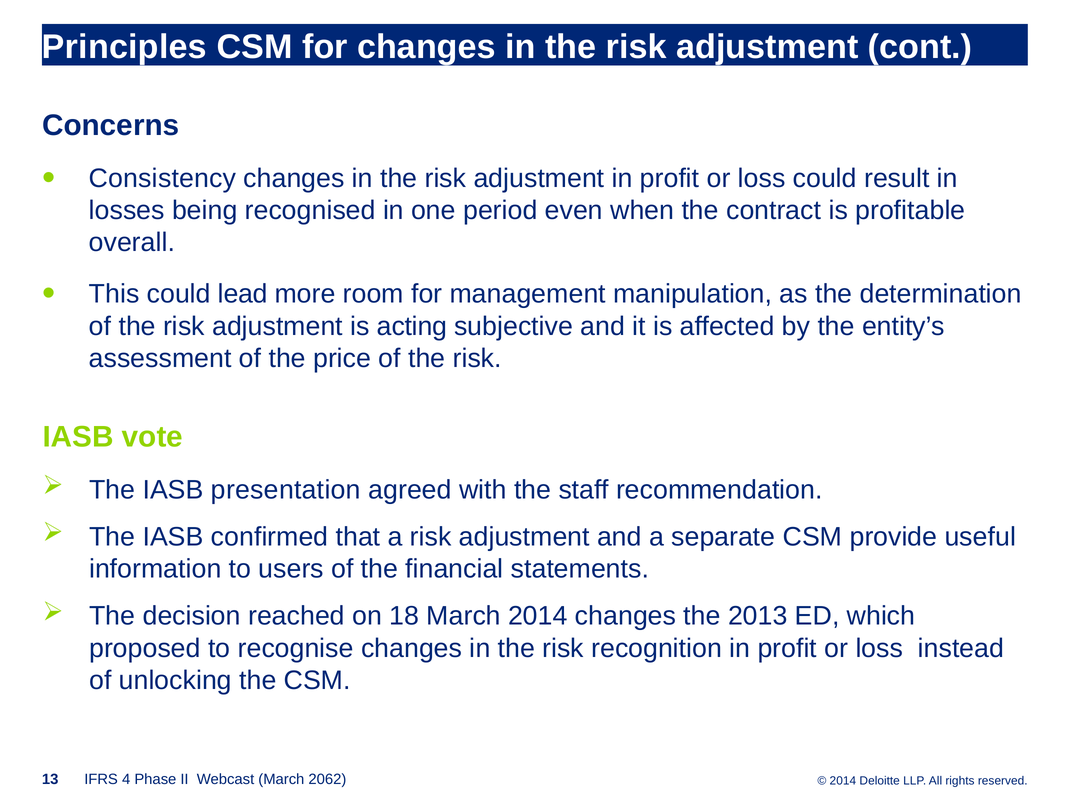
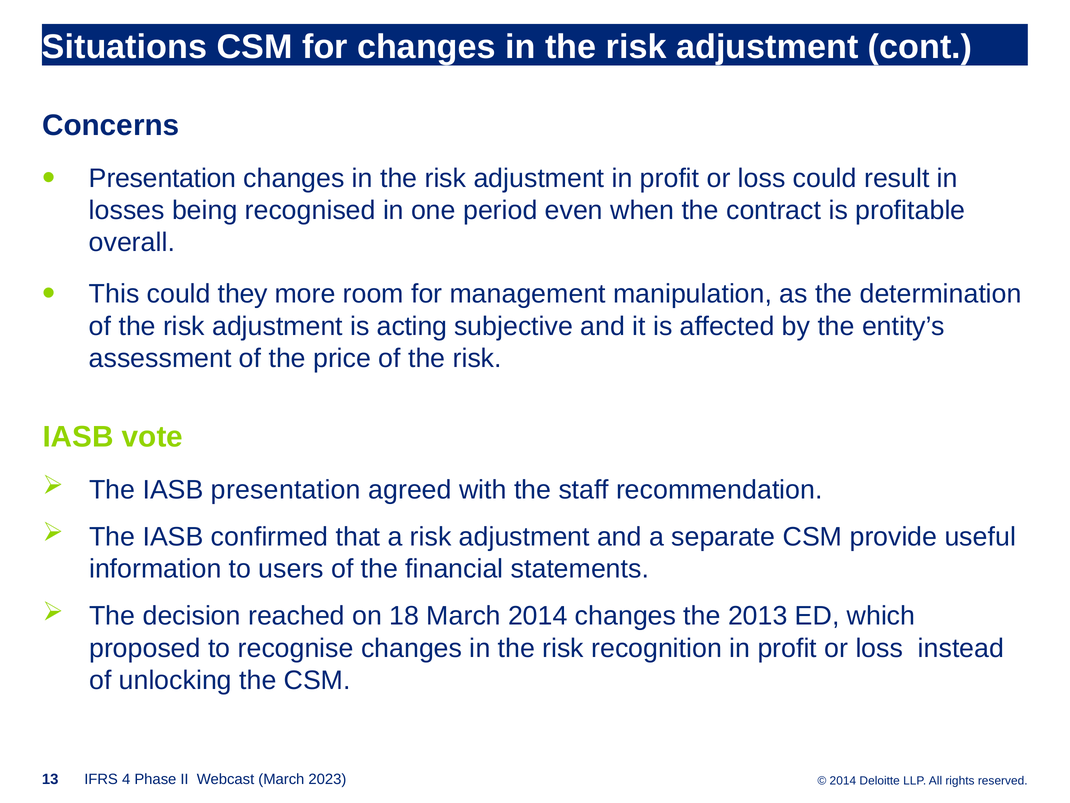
Principles: Principles -> Situations (125, 47)
Consistency: Consistency -> Presentation (163, 178)
lead: lead -> they (243, 294)
2062: 2062 -> 2023 (327, 779)
